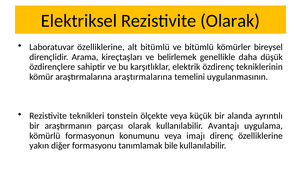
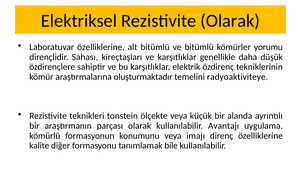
bireysel: bireysel -> yorumu (268, 47)
Arama: Arama -> Sahası (85, 57)
ve belirlemek: belirlemek -> karşıtlıklar (177, 57)
araştırmalarına araştırmalarına: araştırmalarına -> oluşturmaktadır (143, 77)
uygulanmasının: uygulanmasının -> radyoaktiviteye (237, 77)
yakın: yakın -> kalite (39, 146)
